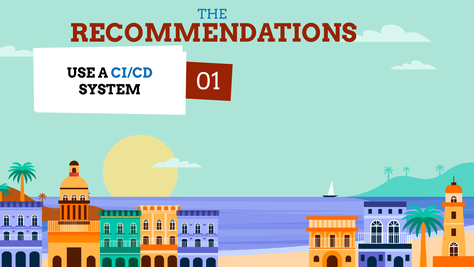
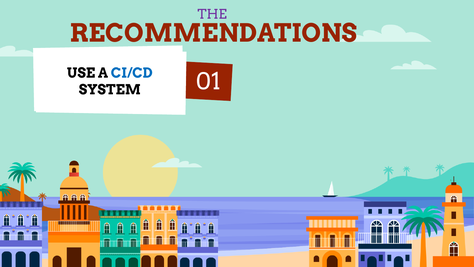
THE colour: blue -> purple (212, 14)
